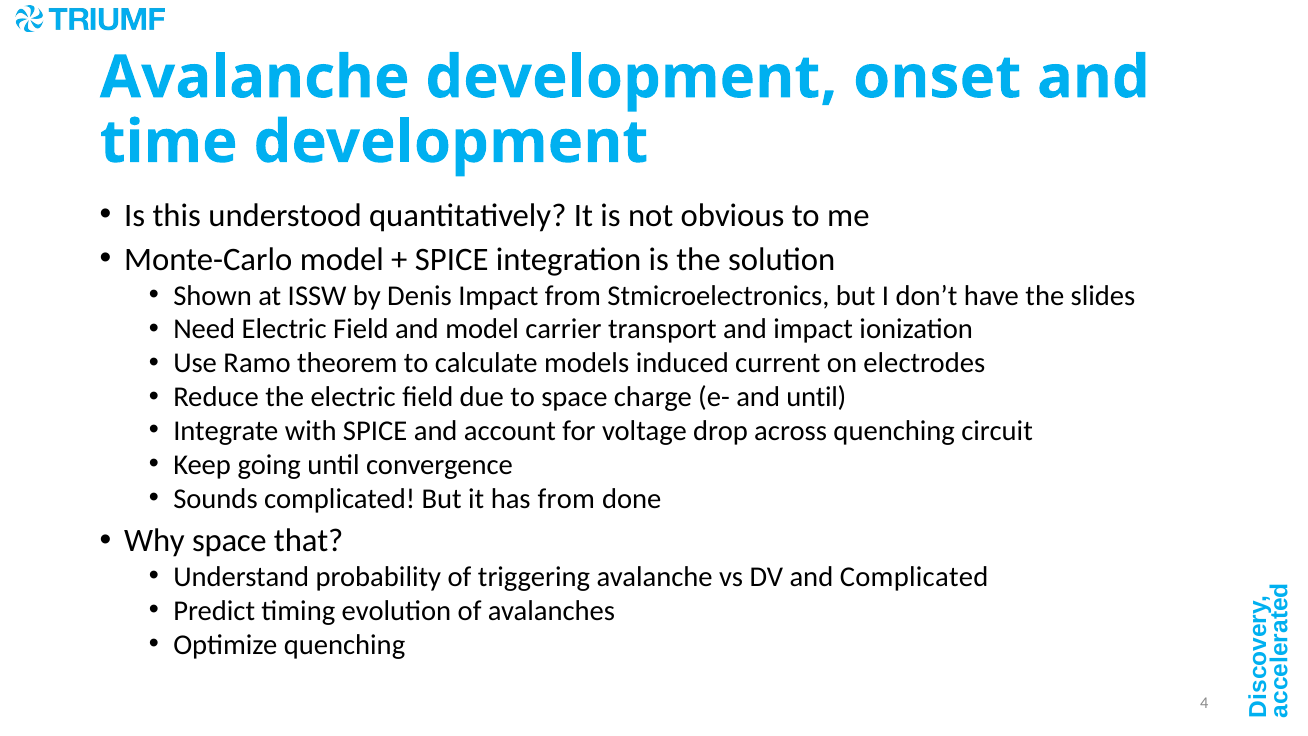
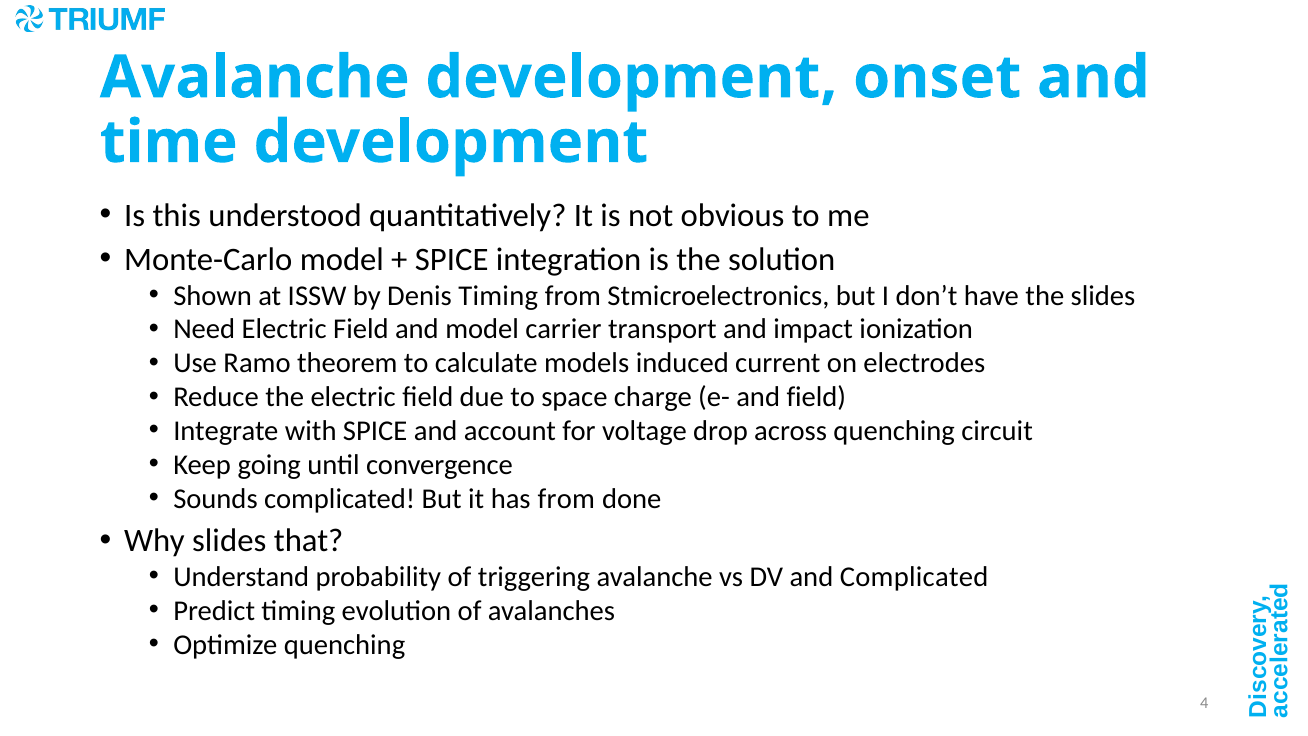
Denis Impact: Impact -> Timing (498, 295)
and until: until -> field (816, 397)
Why space: space -> slides (229, 541)
